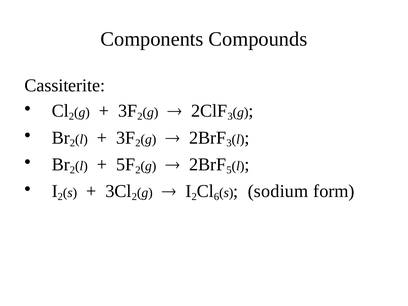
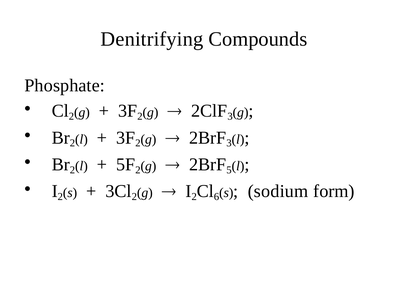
Components: Components -> Denitrifying (152, 39)
Cassiterite: Cassiterite -> Phosphate (65, 86)
